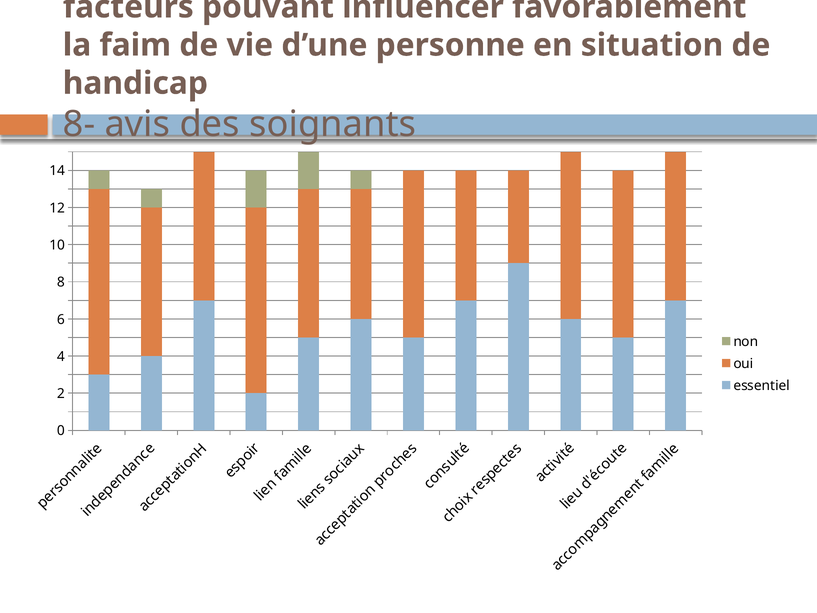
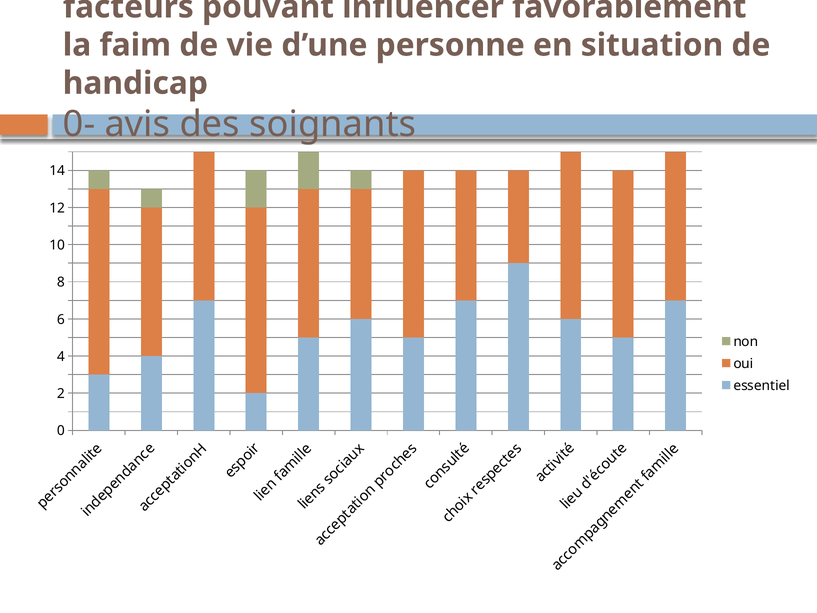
8-: 8- -> 0- (79, 124)
